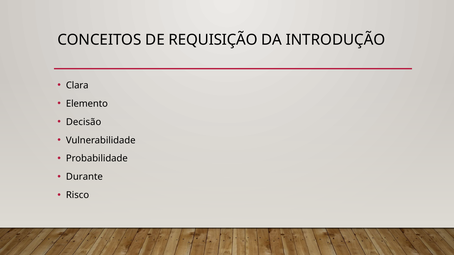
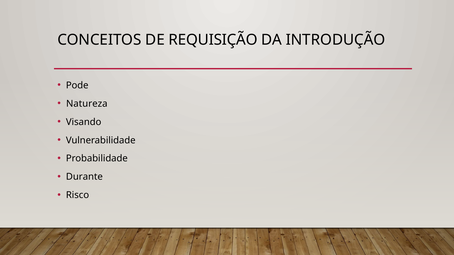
Clara: Clara -> Pode (77, 85)
Elemento: Elemento -> Natureza (87, 104)
Decisão: Decisão -> Visando (84, 122)
